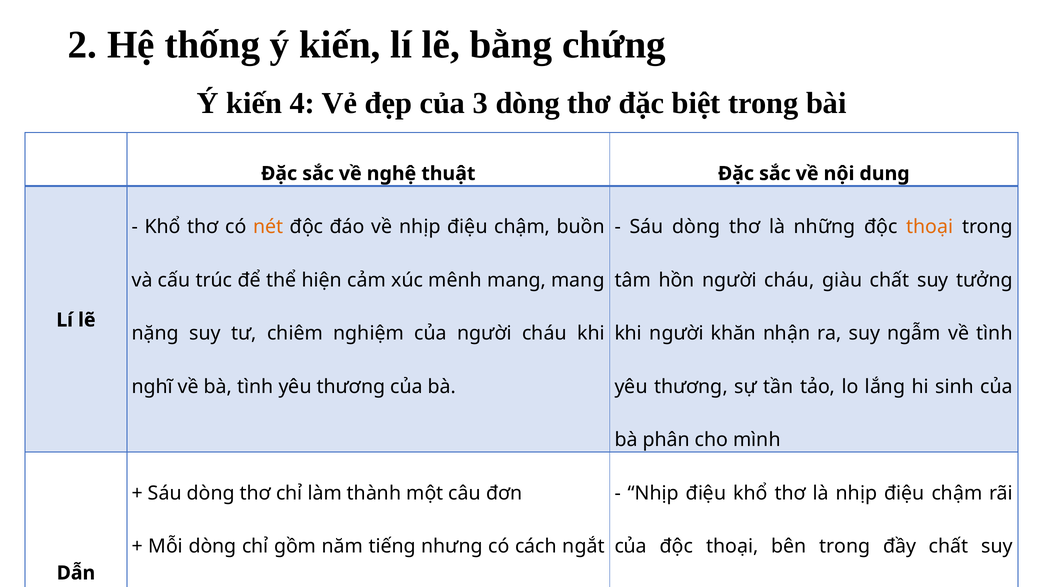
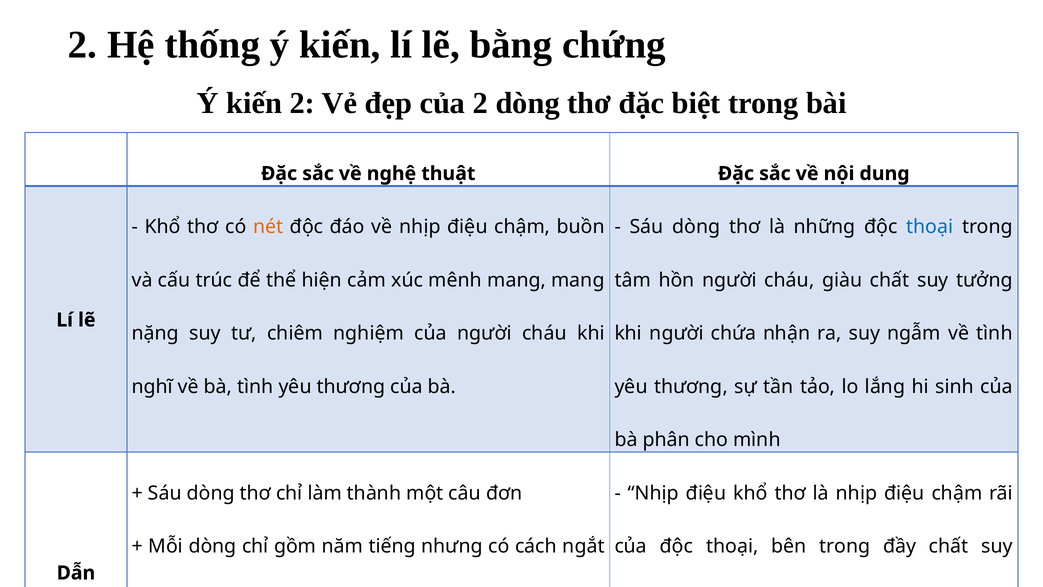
kiến 4: 4 -> 2 (302, 103)
của 3: 3 -> 2 (480, 103)
thoại colour: orange -> blue (930, 227)
người khăn: khăn -> chứa (733, 333)
